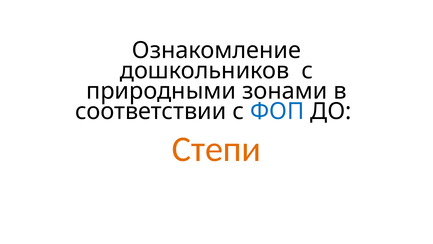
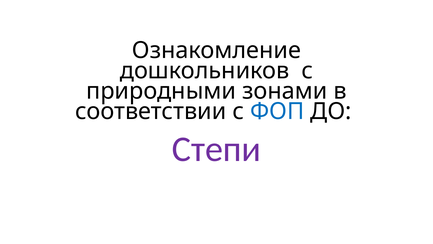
Степи colour: orange -> purple (216, 149)
